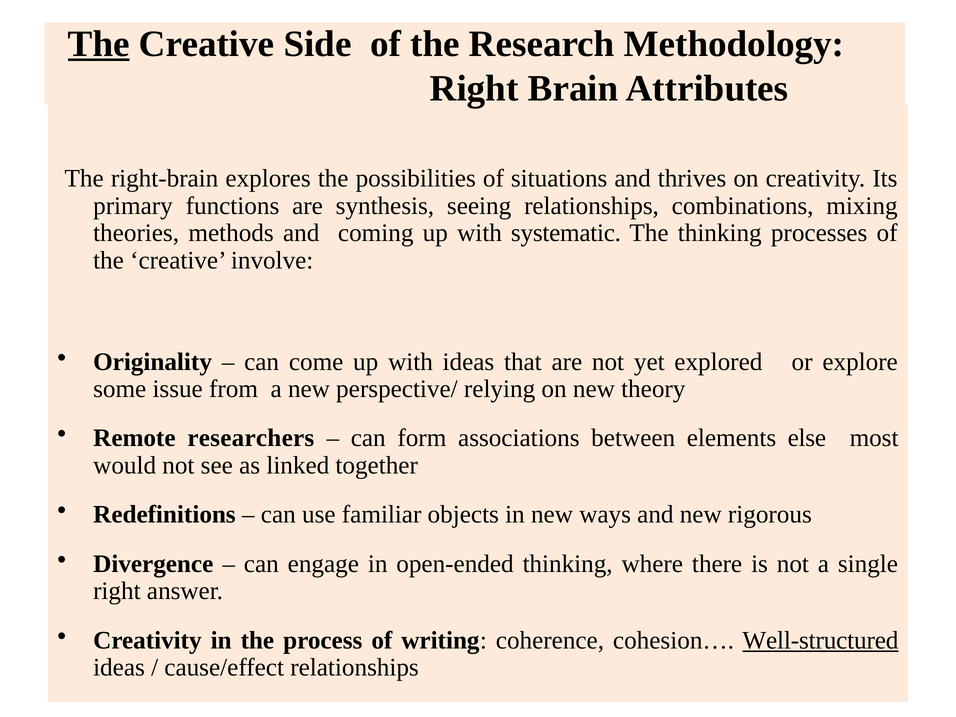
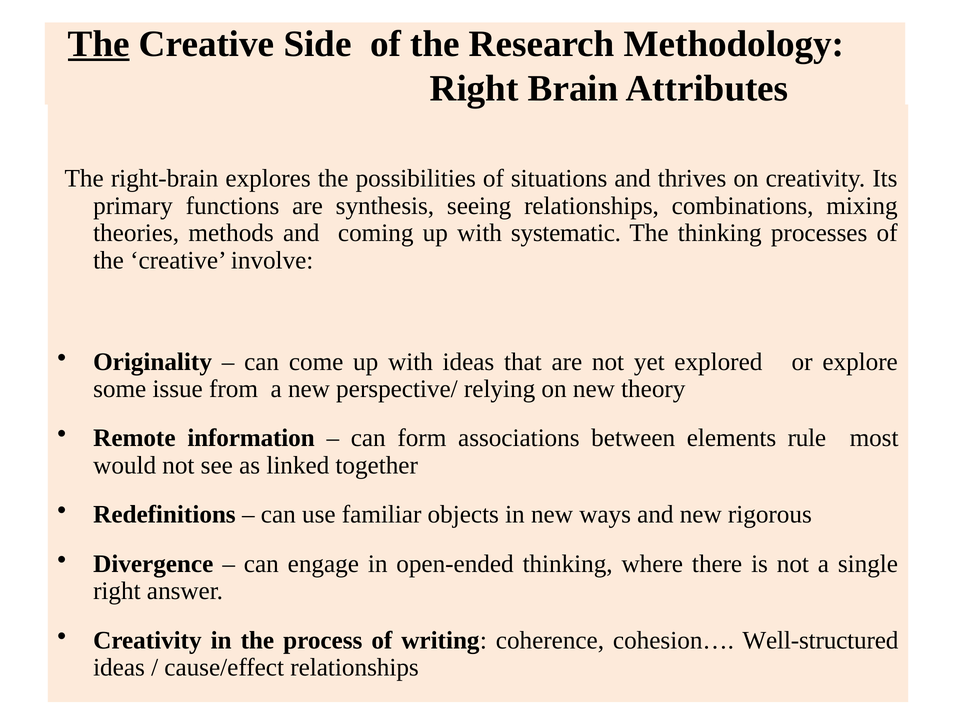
researchers: researchers -> information (251, 438)
else: else -> rule (807, 438)
Well-structured underline: present -> none (820, 640)
